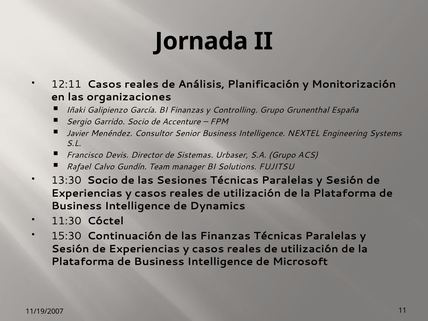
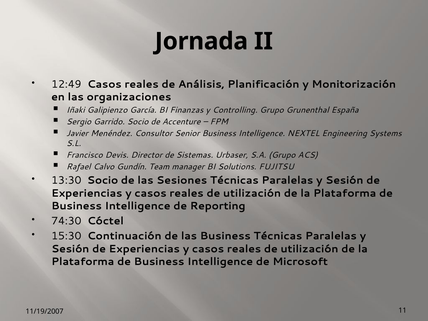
12:11: 12:11 -> 12:49 (66, 84)
Dynamics: Dynamics -> Reporting (218, 206)
11:30: 11:30 -> 74:30 (66, 221)
las Finanzas: Finanzas -> Business (225, 236)
